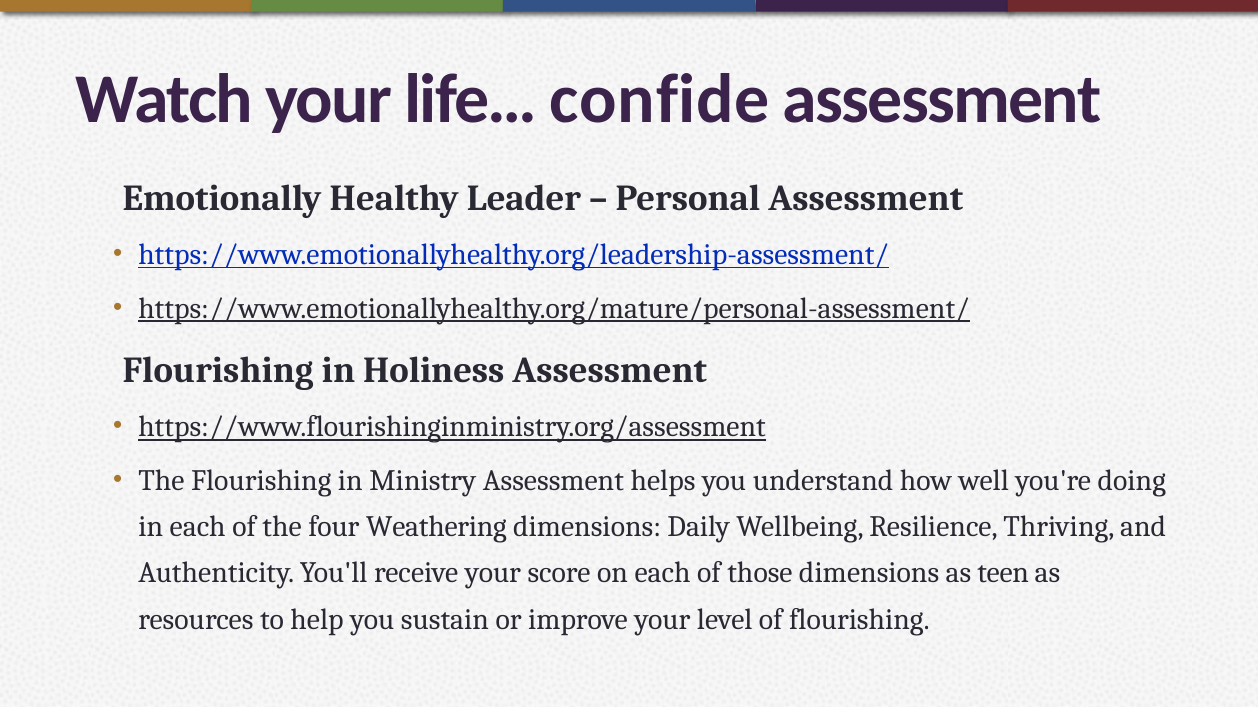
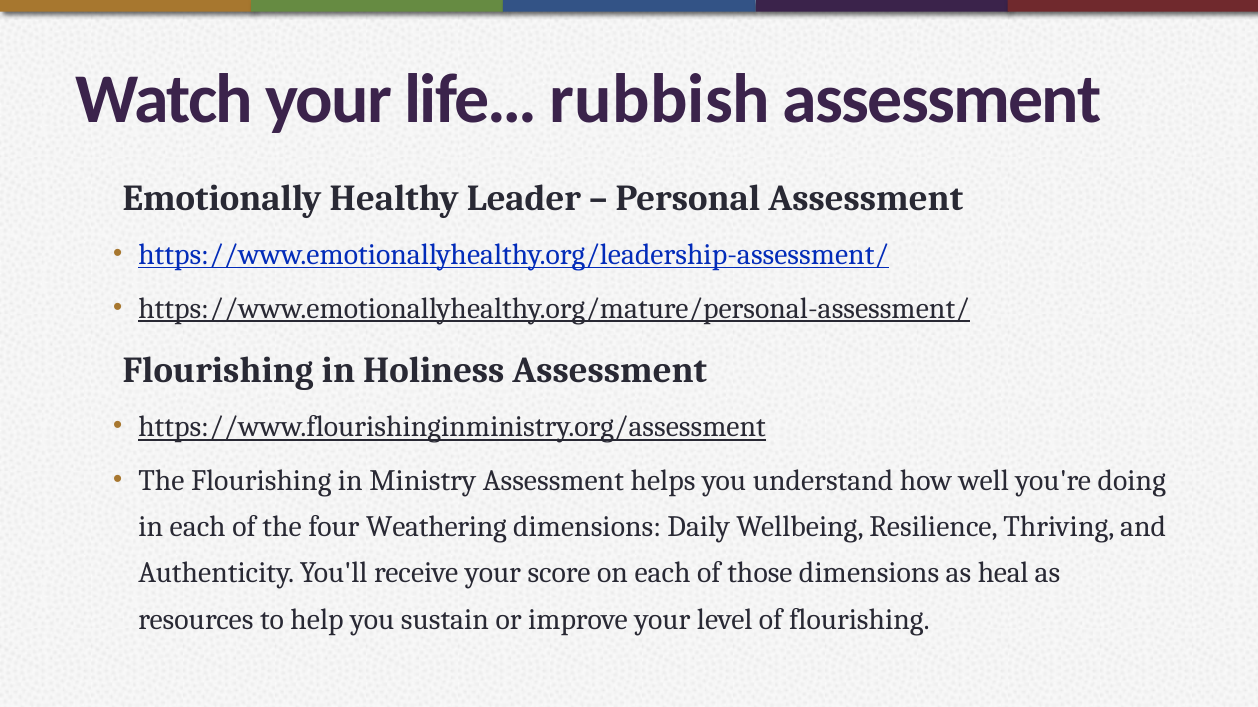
confide: confide -> rubbish (660, 100)
teen: teen -> heal (1003, 573)
